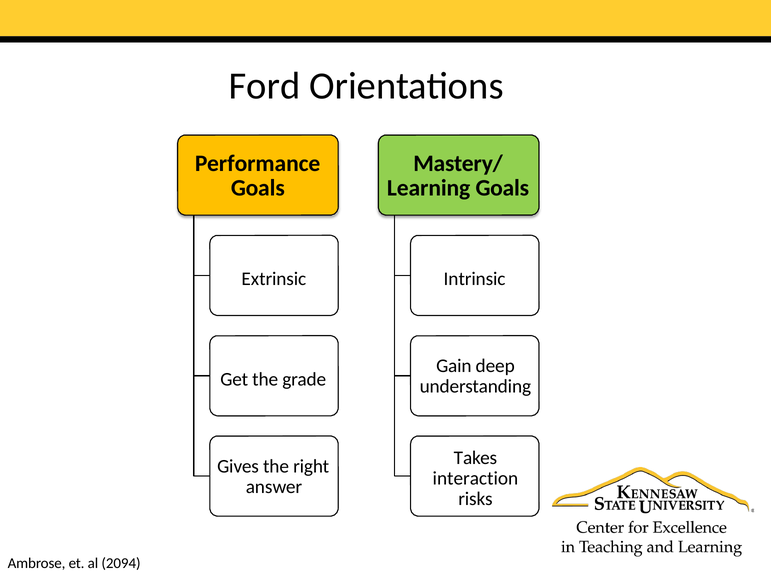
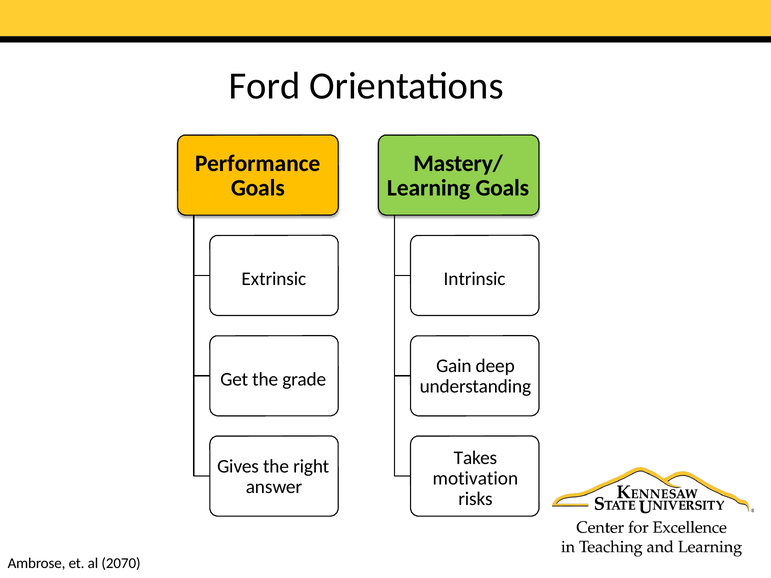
interaction: interaction -> motivation (475, 479)
2094: 2094 -> 2070 (121, 563)
